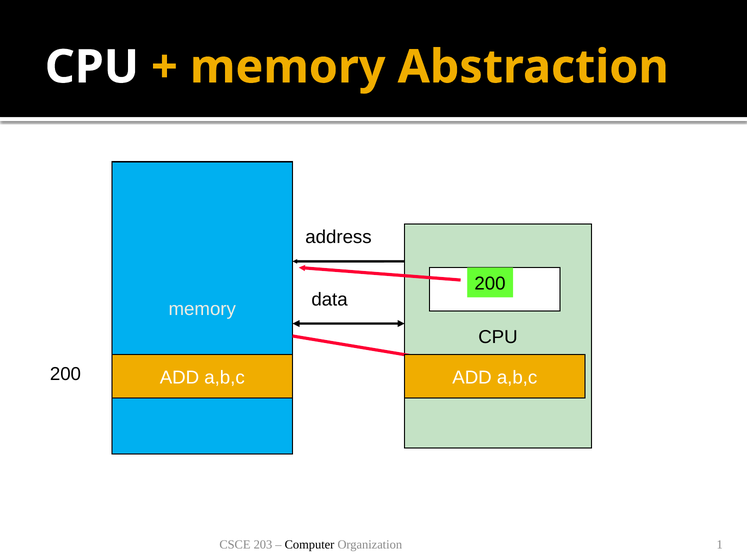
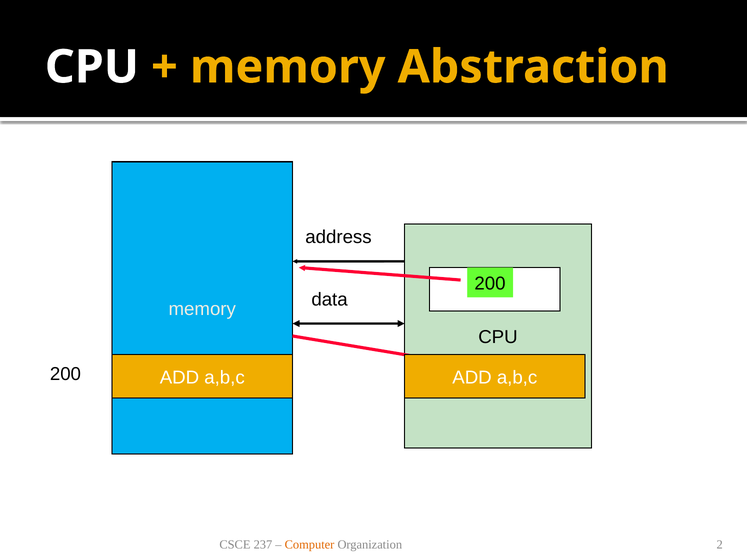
203: 203 -> 237 (263, 545)
Computer colour: black -> orange (310, 545)
1: 1 -> 2 (720, 545)
